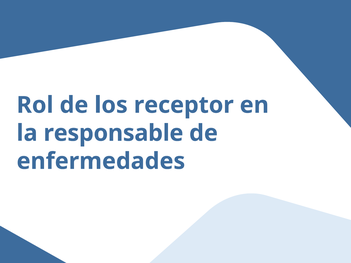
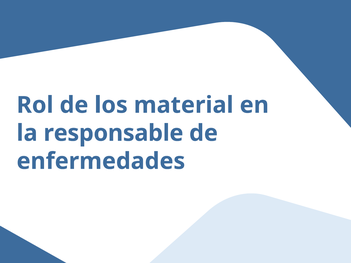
receptor: receptor -> material (184, 105)
